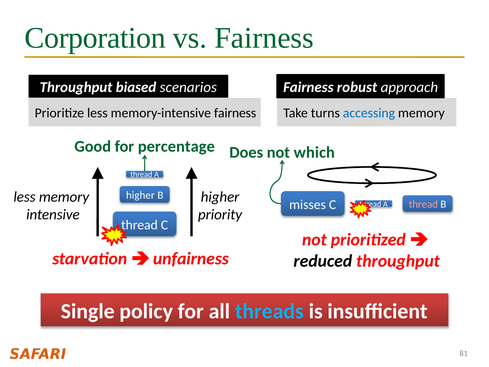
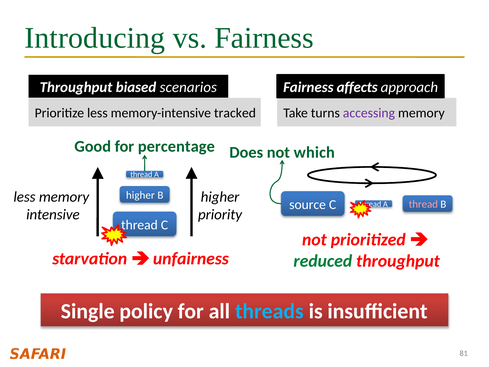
Corporation: Corporation -> Introducing (95, 38)
robust: robust -> affects (357, 87)
memory-intensive fairness: fairness -> tracked (235, 113)
accessing colour: blue -> purple (369, 113)
misses: misses -> source (308, 204)
reduced colour: black -> green (323, 261)
